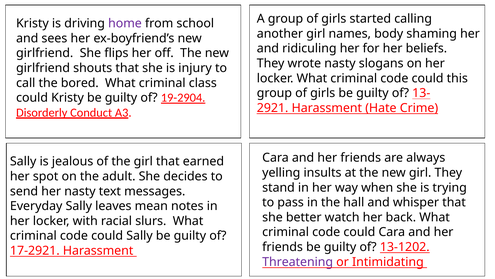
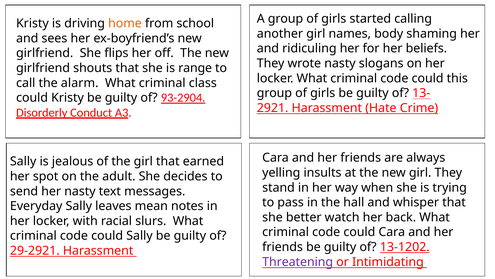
home colour: purple -> orange (125, 23)
injury: injury -> range (195, 68)
bored: bored -> alarm (80, 83)
19-2904: 19-2904 -> 93-2904 (183, 98)
17-2921: 17-2921 -> 29-2921 (35, 250)
